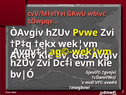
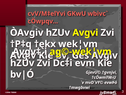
Pvwe: Pvwe -> Avgvi (85, 32)
